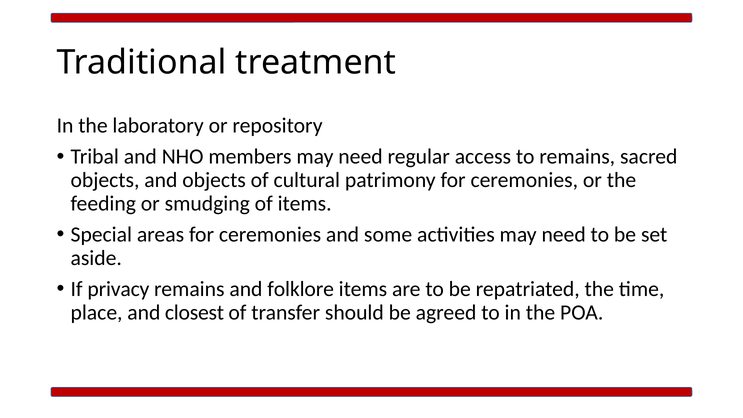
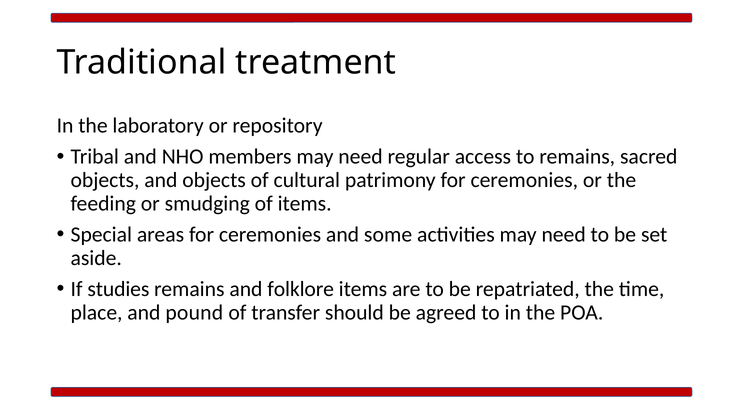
privacy: privacy -> studies (118, 289)
closest: closest -> pound (194, 312)
